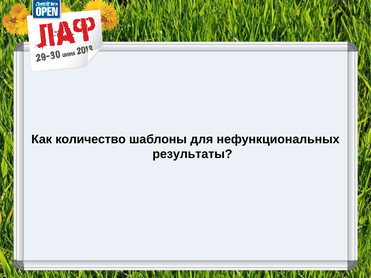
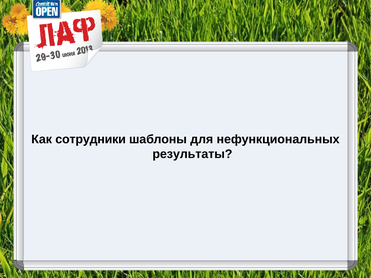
количество: количество -> сотрудники (91, 139)
